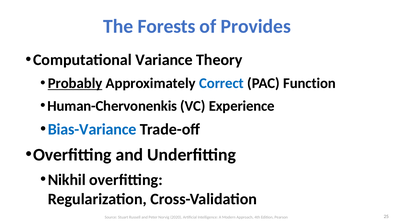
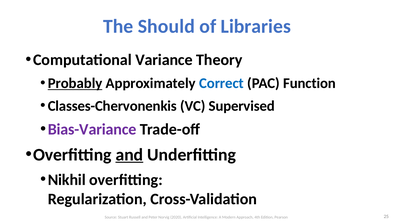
Forests: Forests -> Should (166, 26)
Provides: Provides -> Libraries (256, 26)
Human-Chervonenkis: Human-Chervonenkis -> Classes-Chervonenkis (112, 106)
Experience: Experience -> Supervised (242, 106)
Bias-Variance colour: blue -> purple (92, 129)
and underline: none -> present (129, 154)
